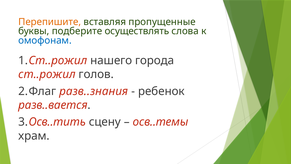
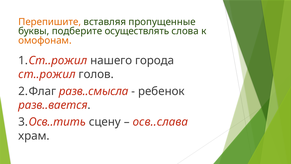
омофонам colour: blue -> orange (45, 40)
разв..знания: разв..знания -> разв..смысла (94, 91)
осв..темы: осв..темы -> осв..слава (160, 122)
